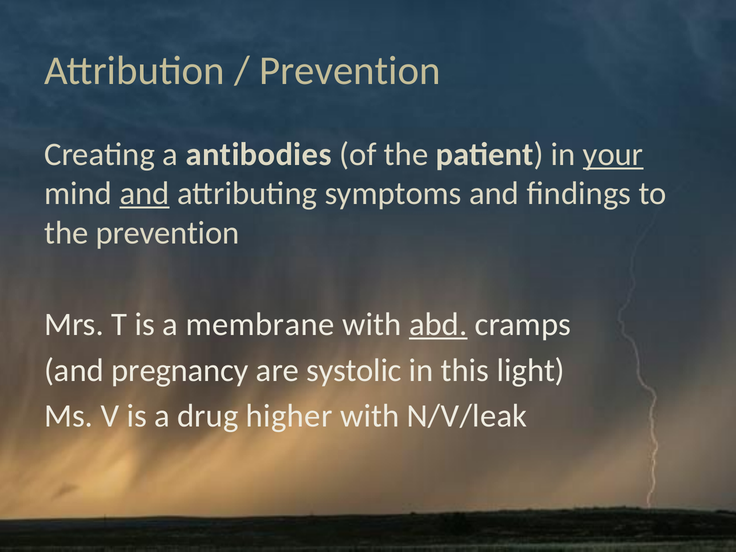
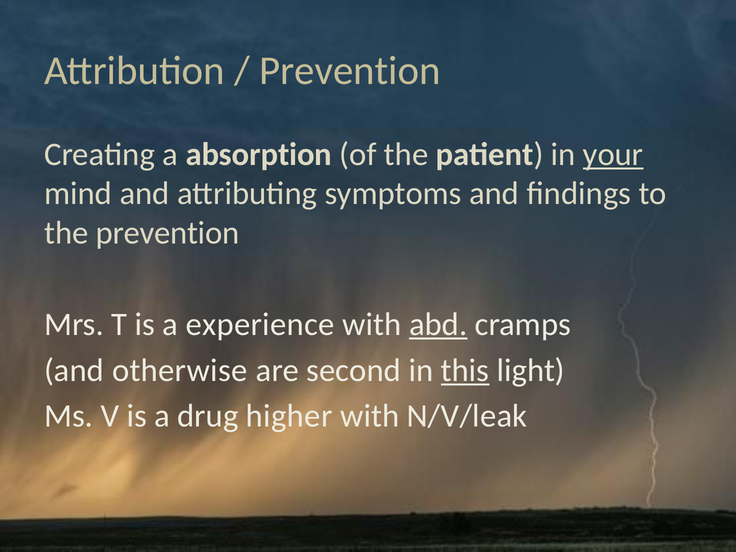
antibodies: antibodies -> absorption (259, 154)
and underline: present -> none (145, 194)
membrane: membrane -> experience (260, 325)
pregnancy: pregnancy -> otherwise (180, 370)
systolic: systolic -> second (354, 370)
this underline: none -> present (465, 370)
